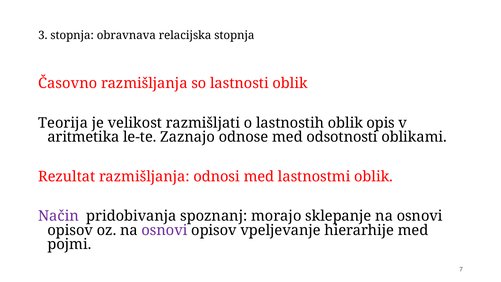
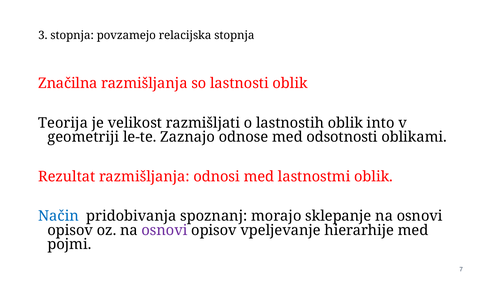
obravnava: obravnava -> povzamejo (126, 35)
Časovno: Časovno -> Značilna (68, 83)
opis: opis -> into (381, 123)
aritmetika: aritmetika -> geometriji (83, 137)
Način colour: purple -> blue (58, 216)
